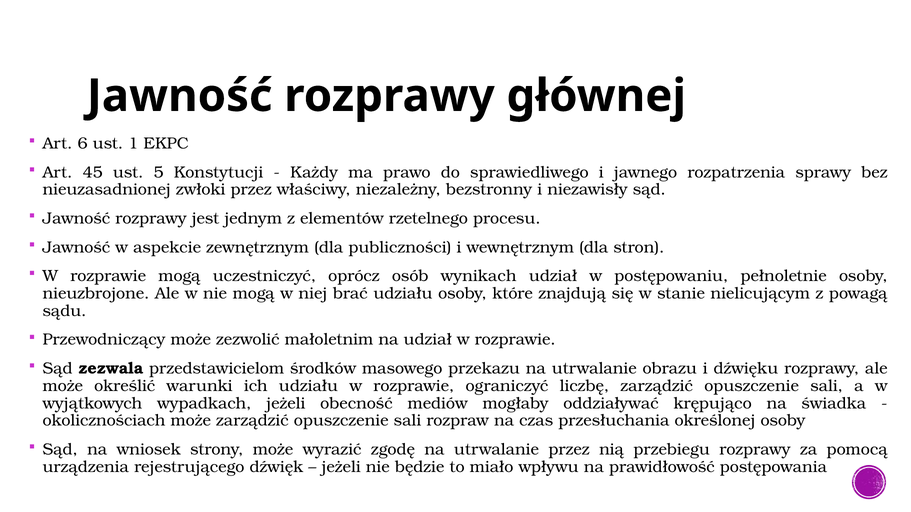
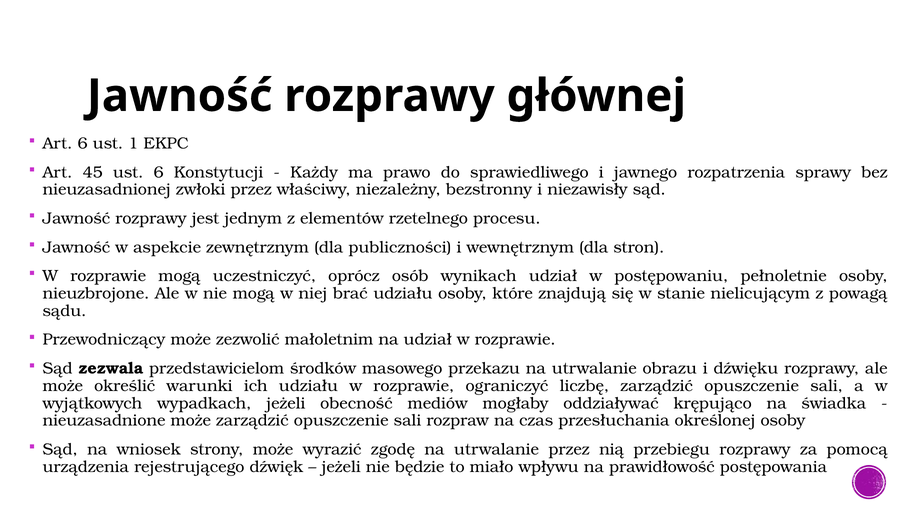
ust 5: 5 -> 6 (159, 172)
okolicznościach: okolicznościach -> nieuzasadnione (104, 421)
